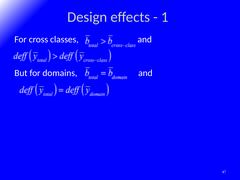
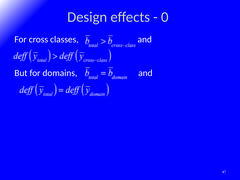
1: 1 -> 0 (165, 17)
